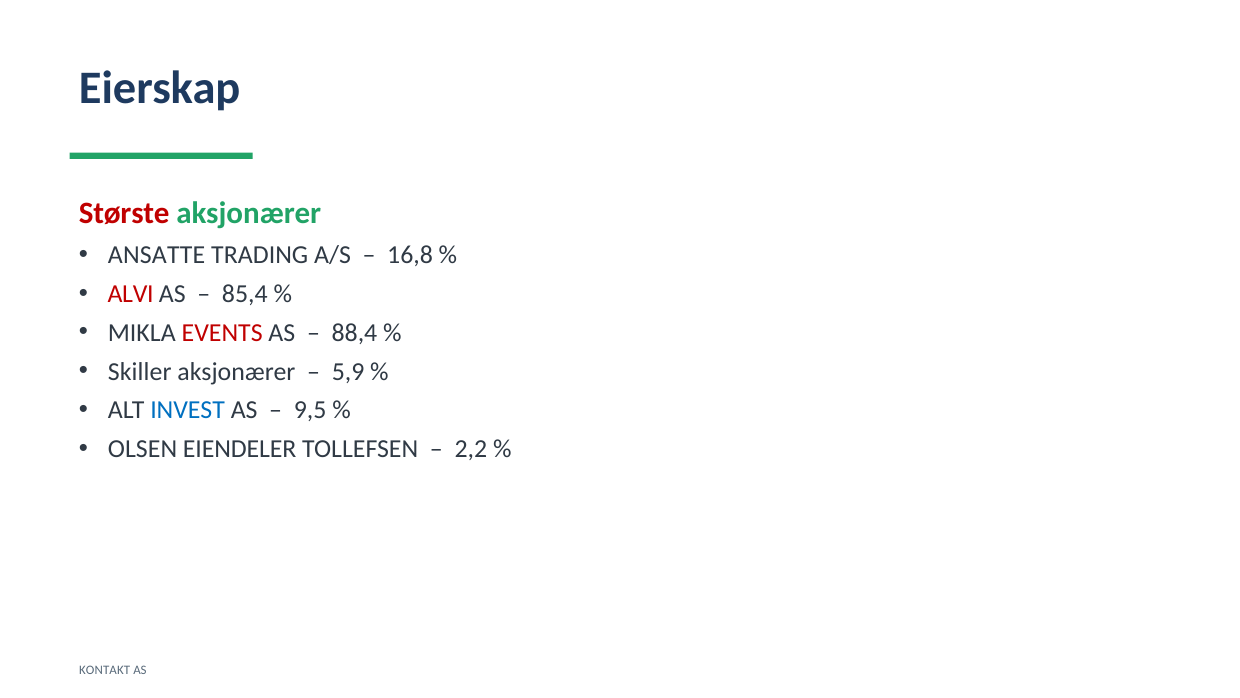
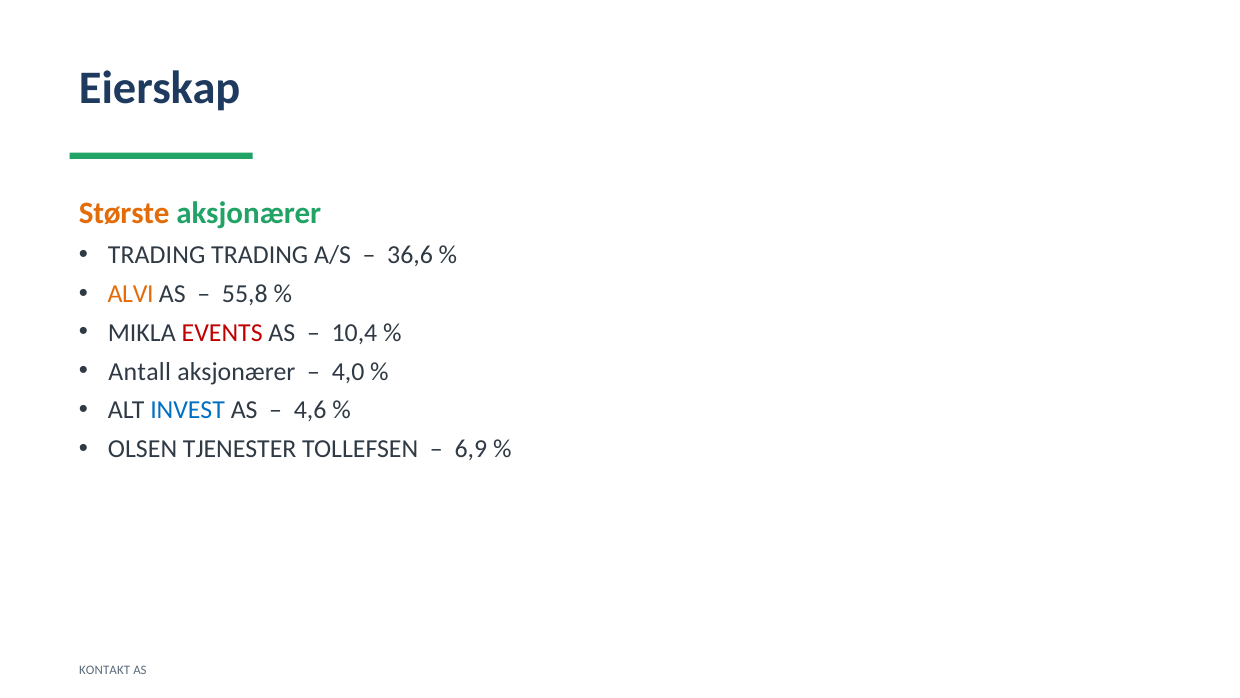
Største colour: red -> orange (124, 213)
ANSATTE: ANSATTE -> TRADING (157, 255)
16,8: 16,8 -> 36,6 (410, 255)
ALVI colour: red -> orange (131, 294)
85,4: 85,4 -> 55,8 (245, 294)
88,4: 88,4 -> 10,4 (354, 333)
Skiller: Skiller -> Antall (140, 371)
5,9: 5,9 -> 4,0 (348, 371)
9,5: 9,5 -> 4,6 (310, 410)
EIENDELER: EIENDELER -> TJENESTER (240, 449)
2,2: 2,2 -> 6,9 (471, 449)
